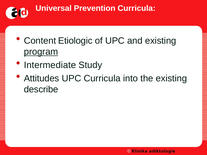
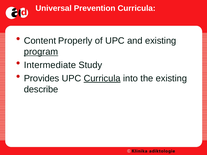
Etiologic: Etiologic -> Properly (75, 41)
Attitudes: Attitudes -> Provides (42, 79)
Curricula underline: none -> present (102, 79)
